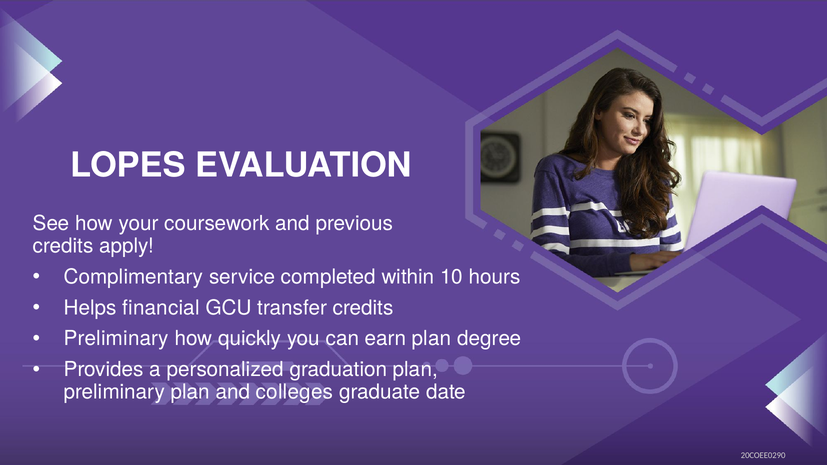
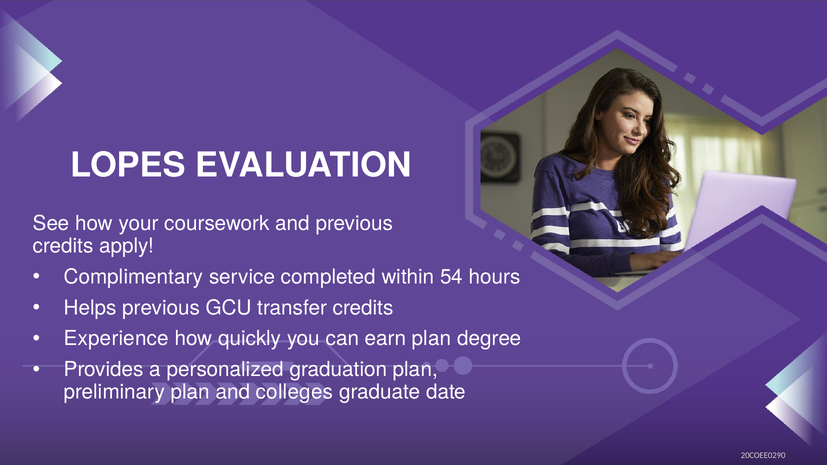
10: 10 -> 54 (452, 277)
Helps financial: financial -> previous (161, 308)
Preliminary: Preliminary -> Experience (116, 339)
